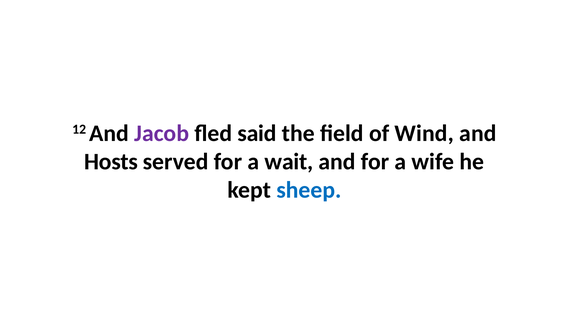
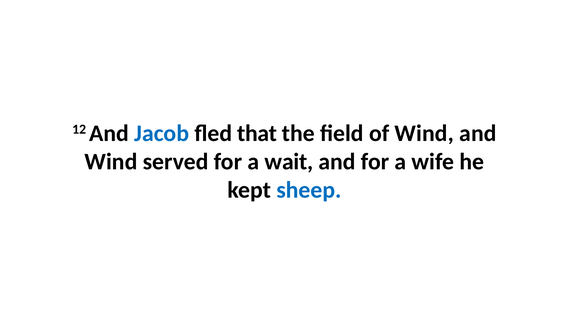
Jacob colour: purple -> blue (162, 133)
said: said -> that (257, 133)
Hosts: Hosts -> Wind (111, 162)
